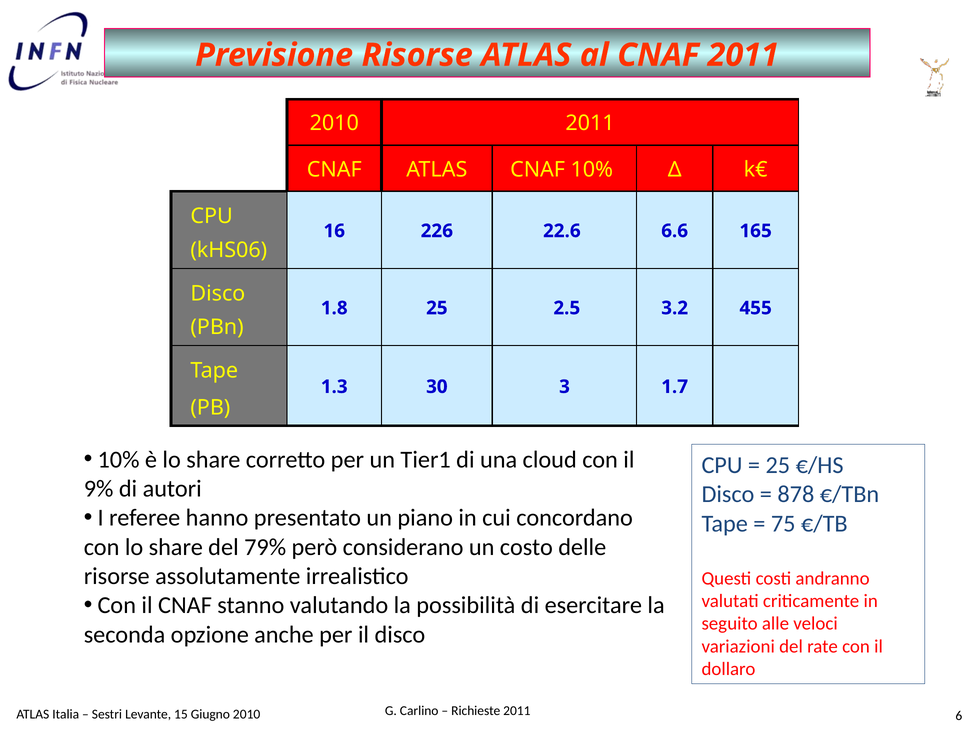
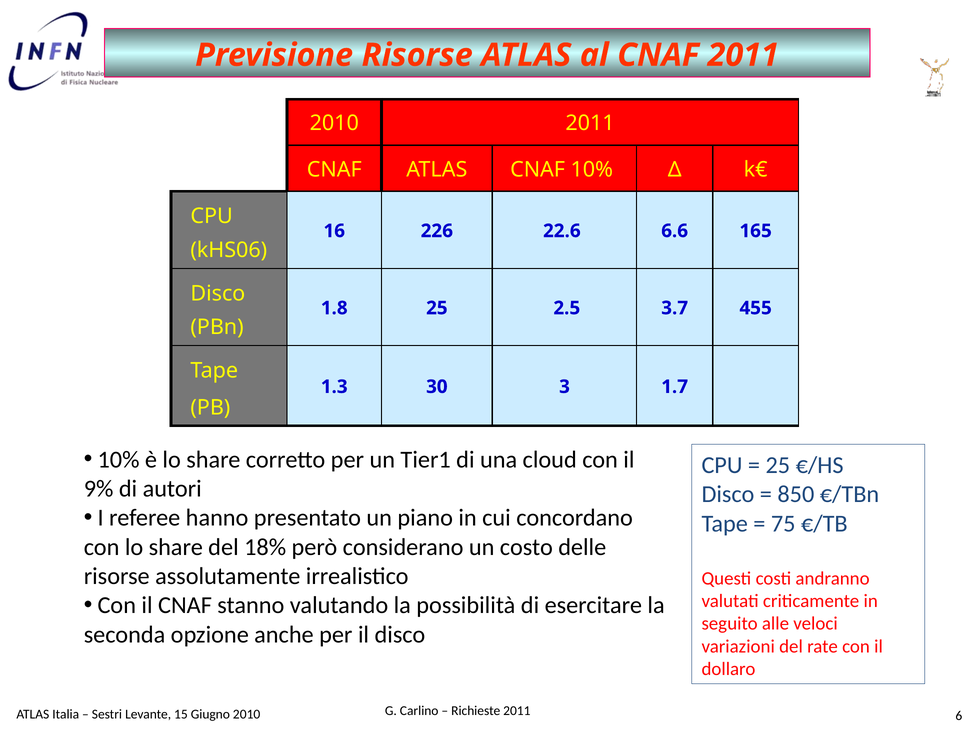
3.2: 3.2 -> 3.7 (675, 308)
878: 878 -> 850 (796, 494)
79%: 79% -> 18% (265, 547)
